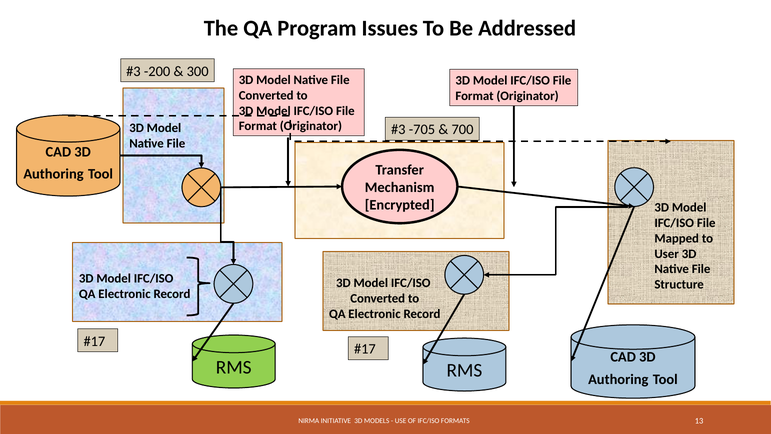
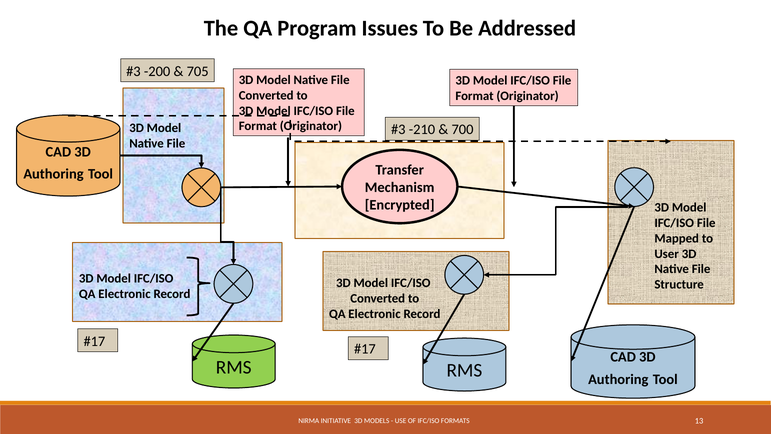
300: 300 -> 705 (198, 71)
-705: -705 -> -210 (422, 130)
